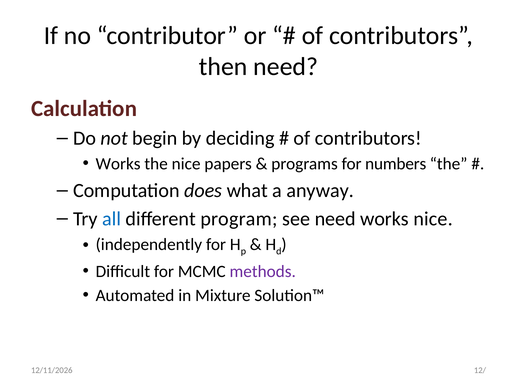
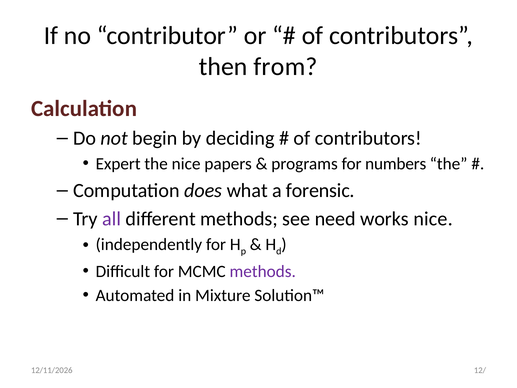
then need: need -> from (286, 67)
Works: Works -> Expert (118, 164)
anyway: anyway -> forensic (320, 190)
all colour: blue -> purple (112, 219)
different program: program -> methods (239, 219)
